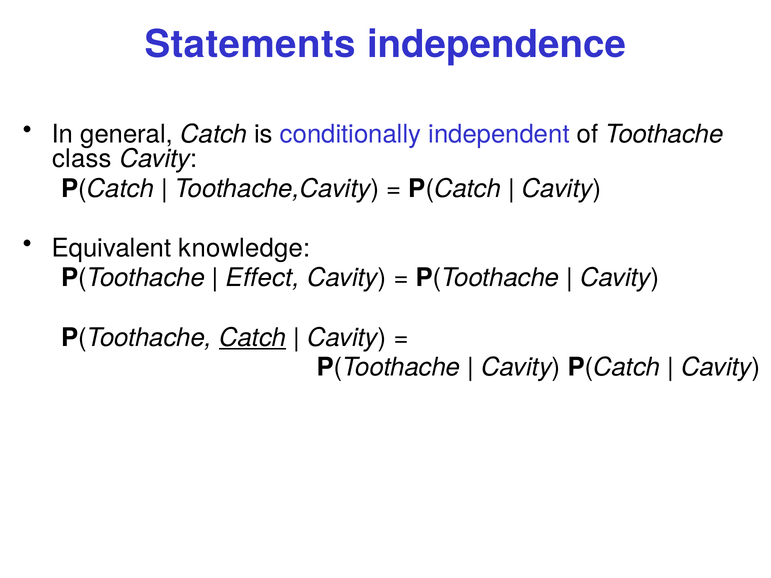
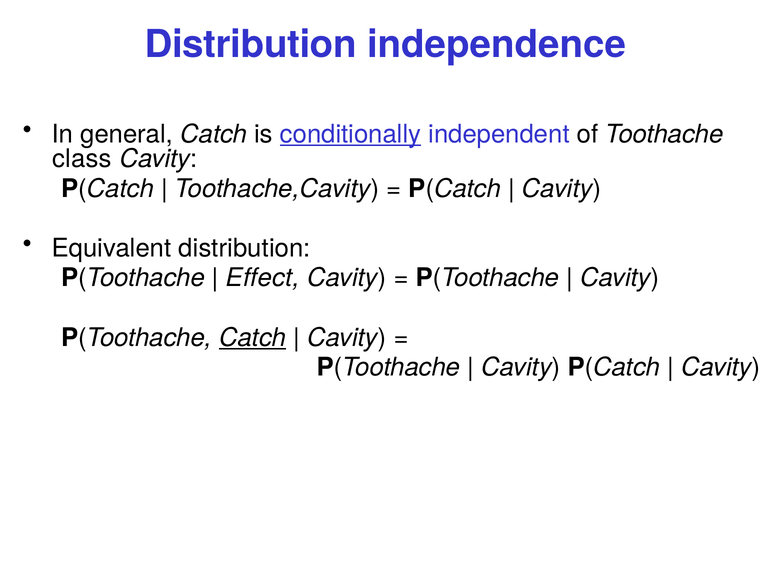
Statements: Statements -> Distribution (251, 44)
conditionally underline: none -> present (351, 134)
Equivalent knowledge: knowledge -> distribution (245, 248)
